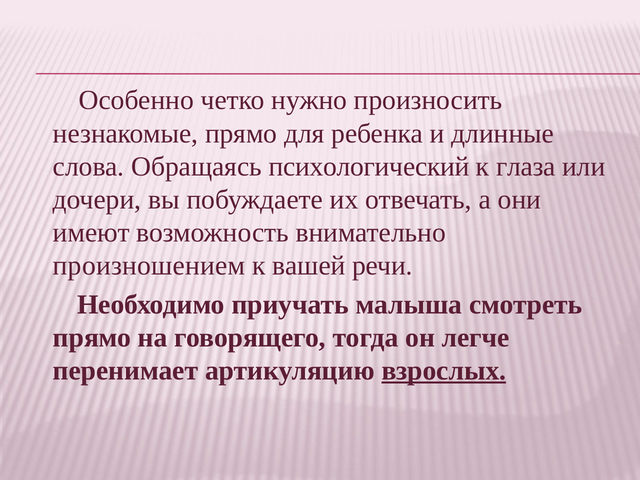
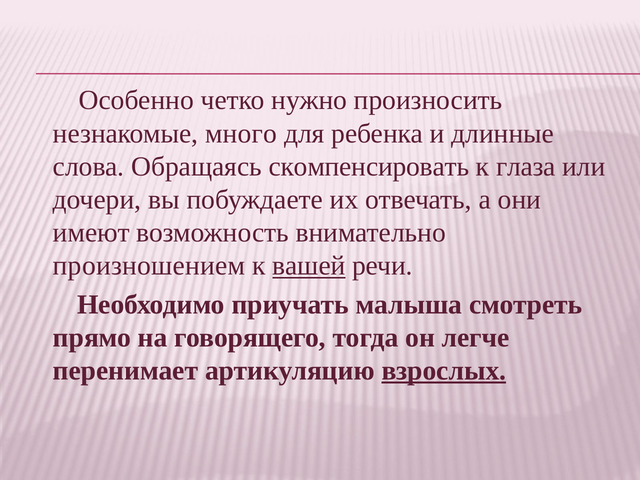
незнакомые прямо: прямо -> много (241, 133)
психологический: психологический -> скомпенсировать (369, 166)
вашей underline: none -> present (309, 266)
